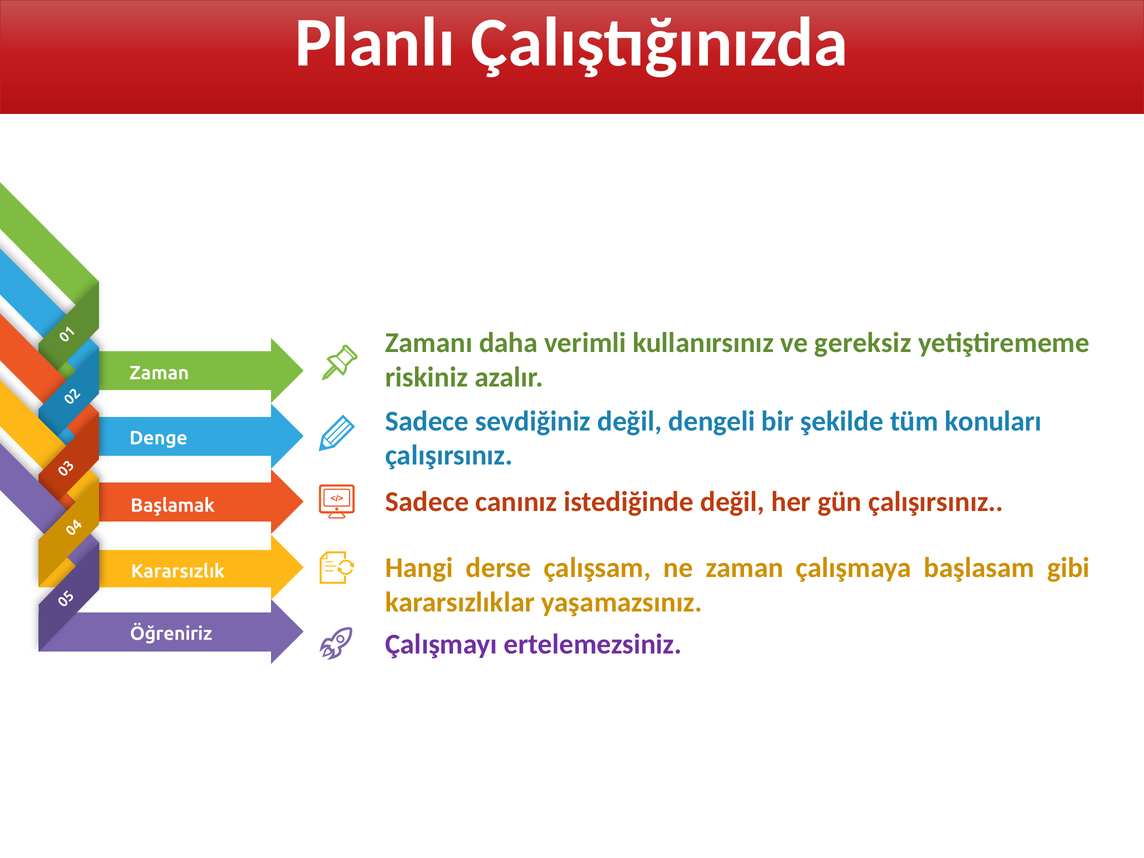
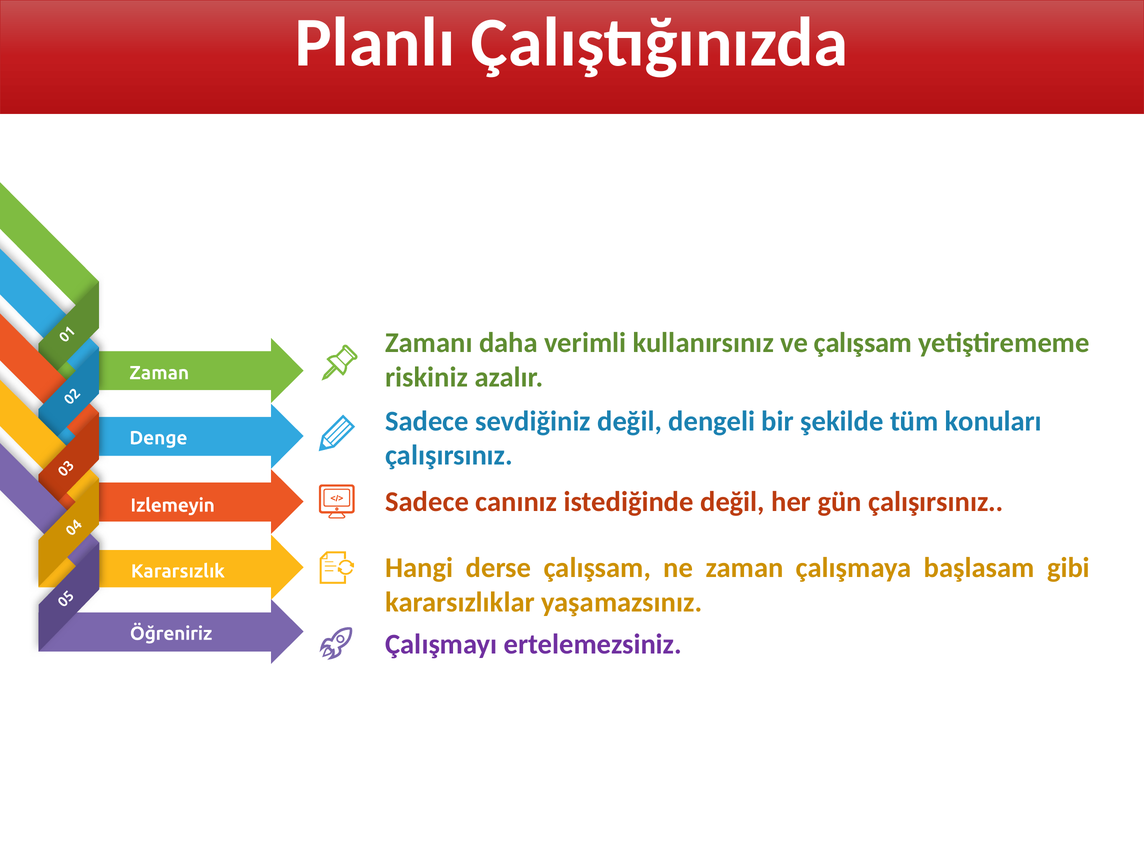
ve gereksiz: gereksiz -> çalışsam (863, 343)
Başlamak: Başlamak -> Izlemeyin (173, 505)
